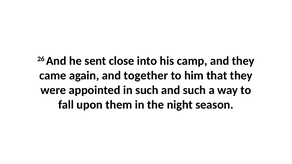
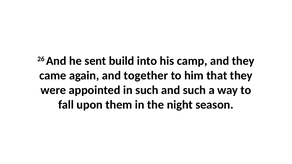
close: close -> build (122, 61)
